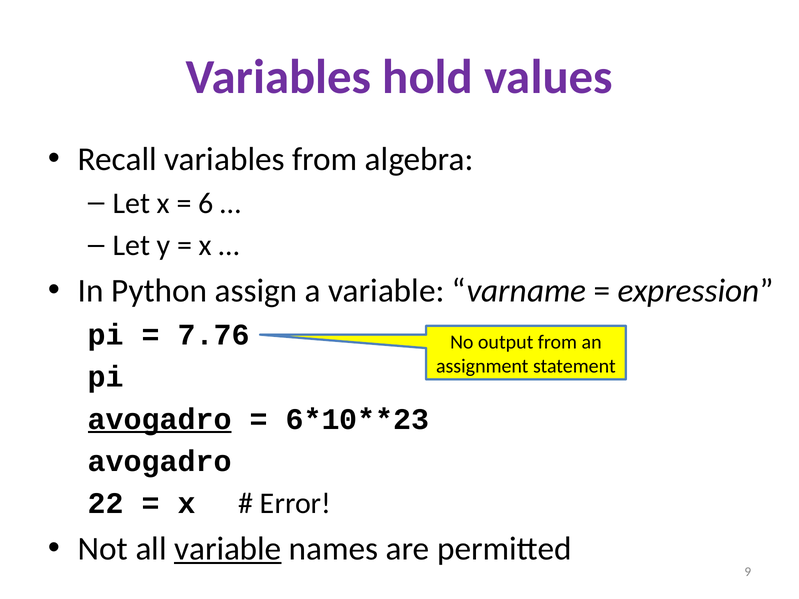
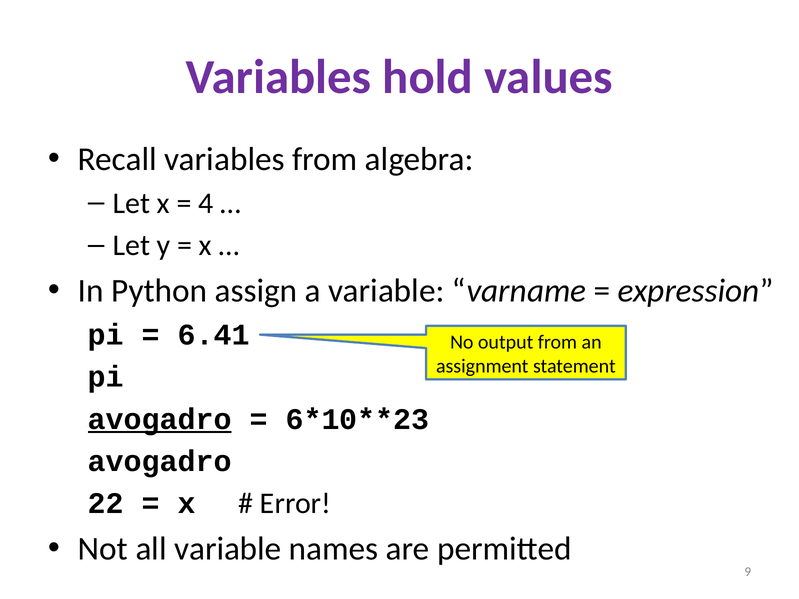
6: 6 -> 4 (206, 203)
7.76: 7.76 -> 6.41 (214, 335)
variable underline: present -> none (228, 549)
